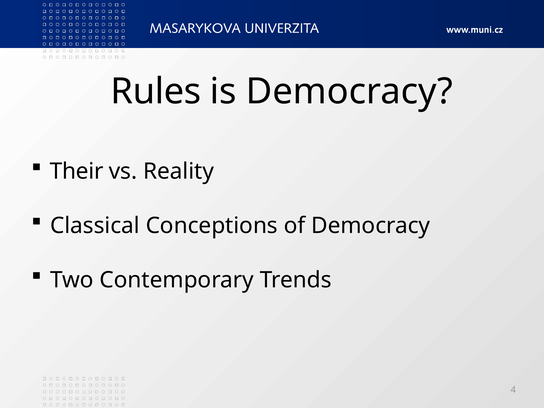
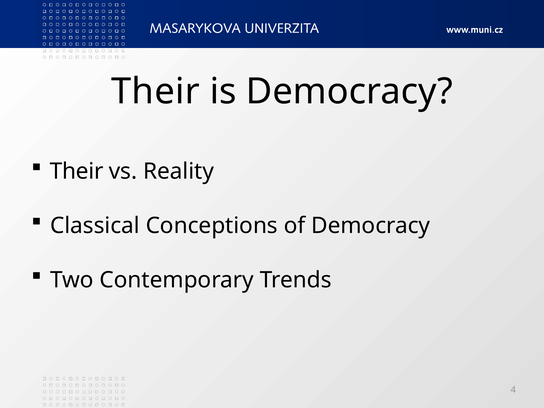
Rules: Rules -> Their (156, 92)
